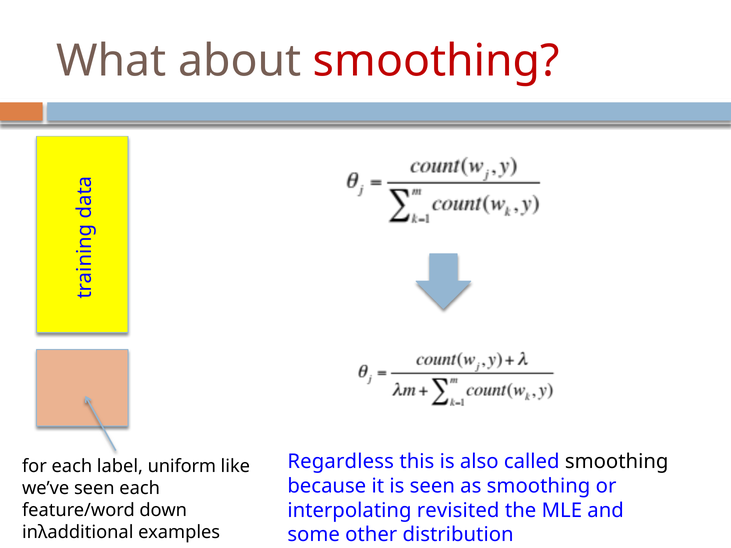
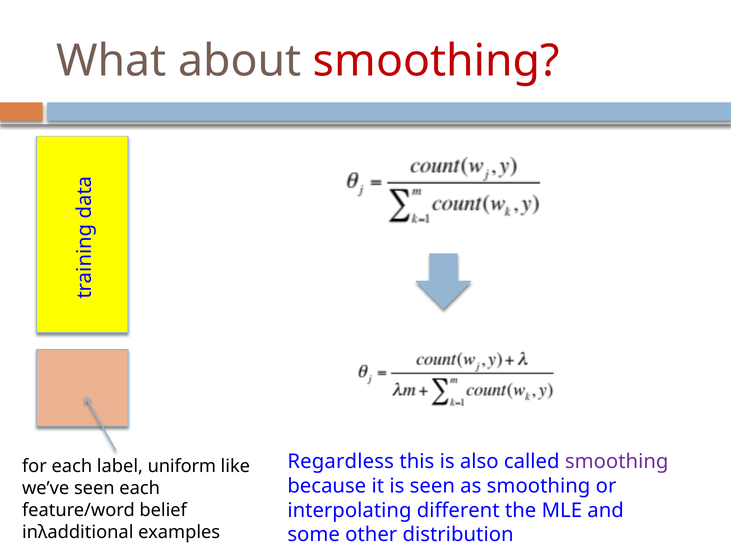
smoothing colour: black -> purple (617, 462)
revisited: revisited -> different (458, 511)
down: down -> belief (163, 510)
